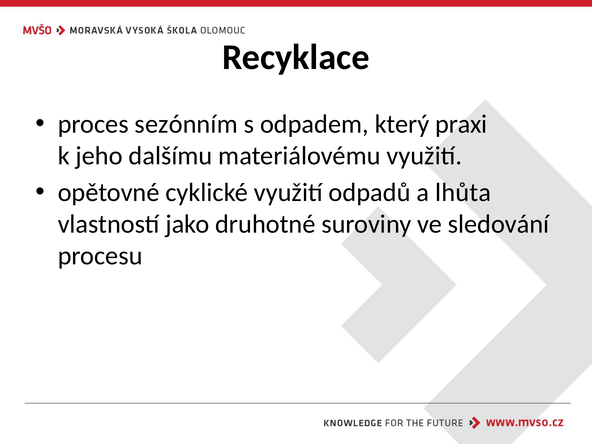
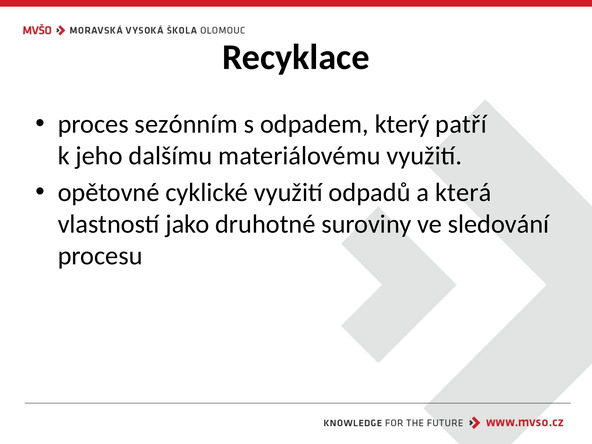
praxi: praxi -> patří (461, 124)
lhůta: lhůta -> která (463, 193)
